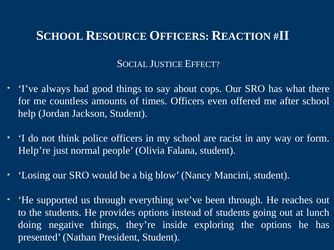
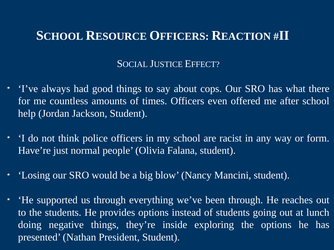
Help’re: Help’re -> Have’re (34, 151)
